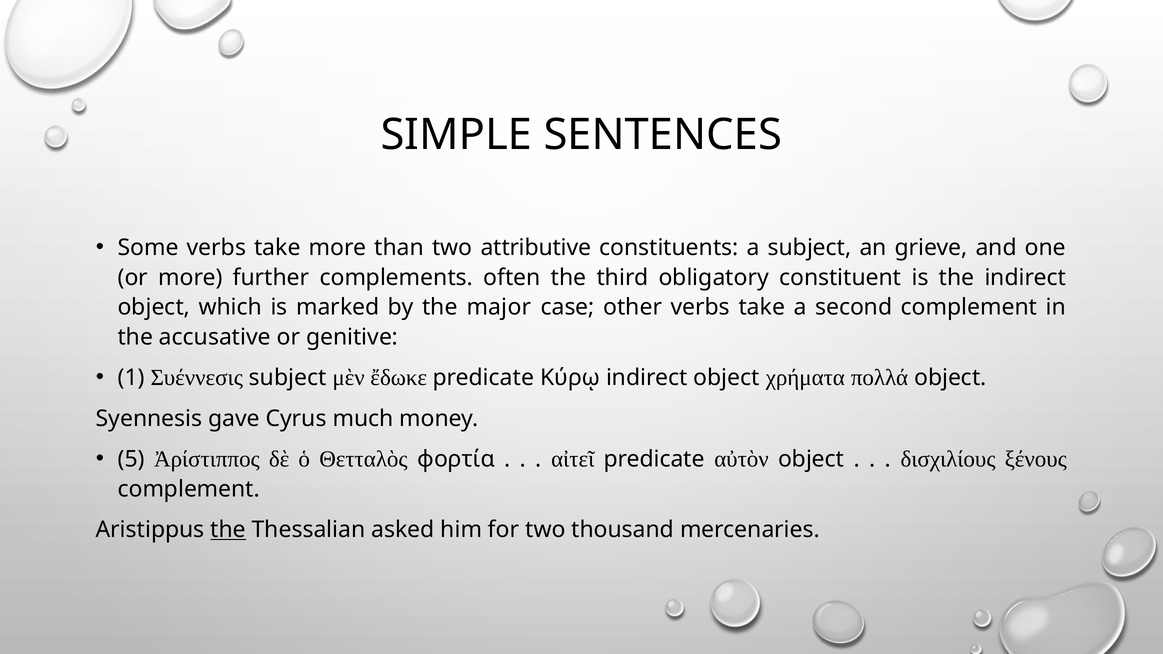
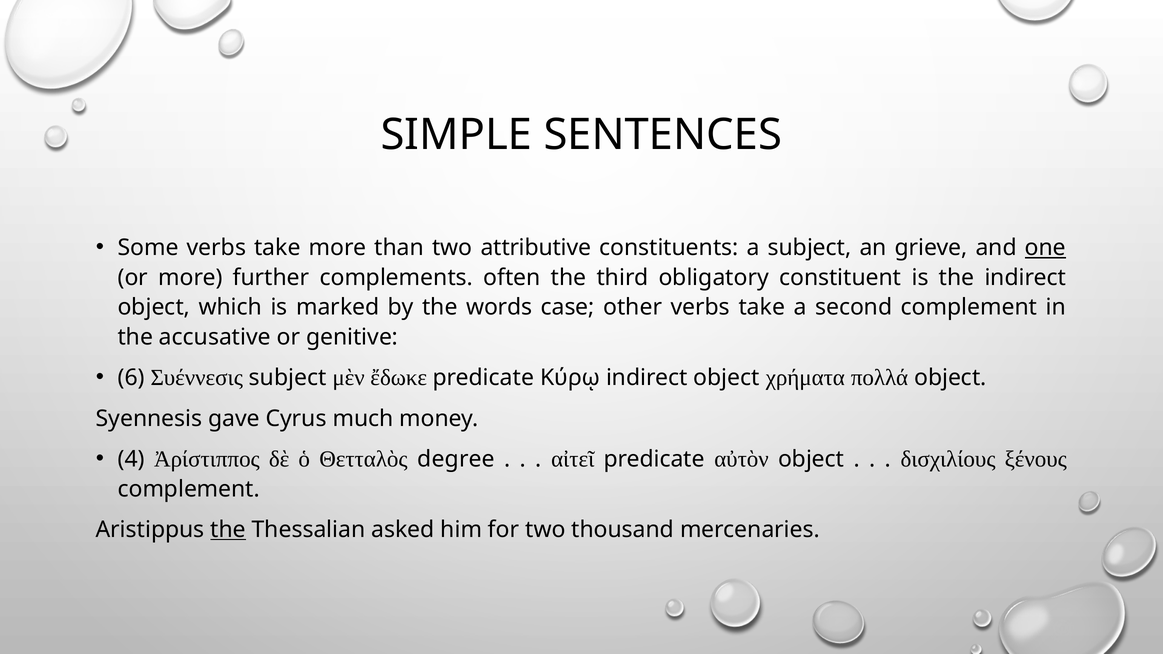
one underline: none -> present (1045, 248)
major: major -> words (499, 307)
1: 1 -> 6 (131, 378)
5: 5 -> 4 (131, 459)
φορτία: φορτία -> degree (456, 459)
